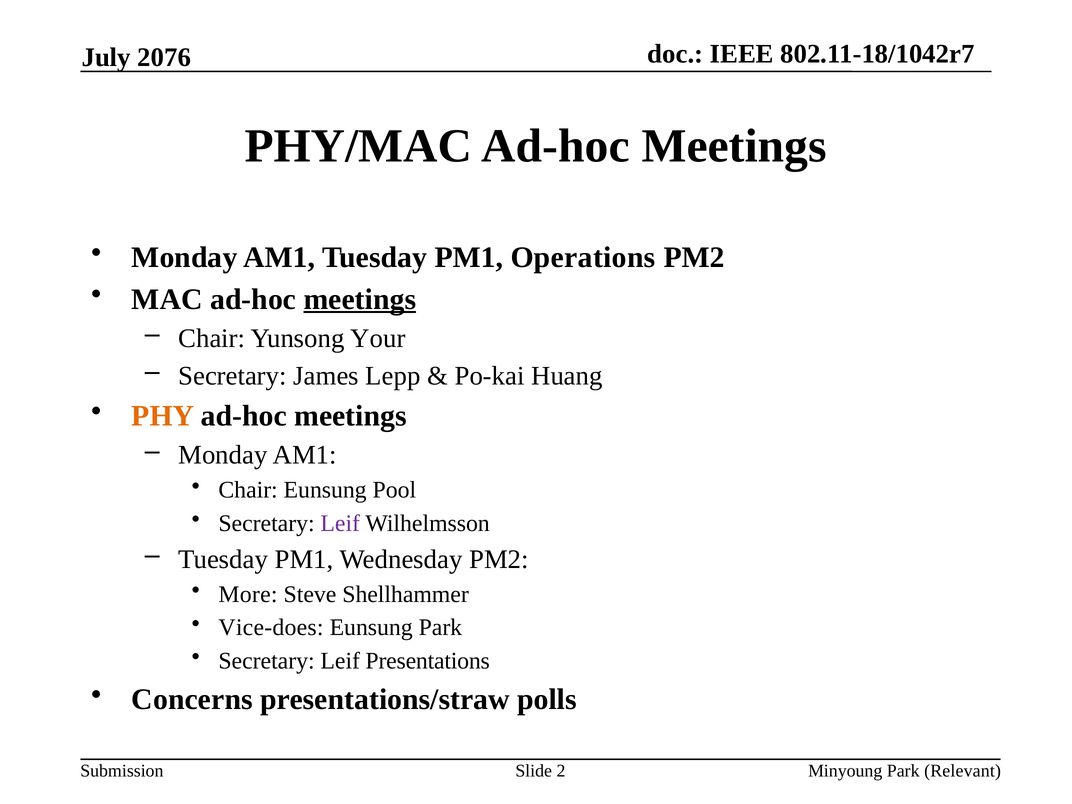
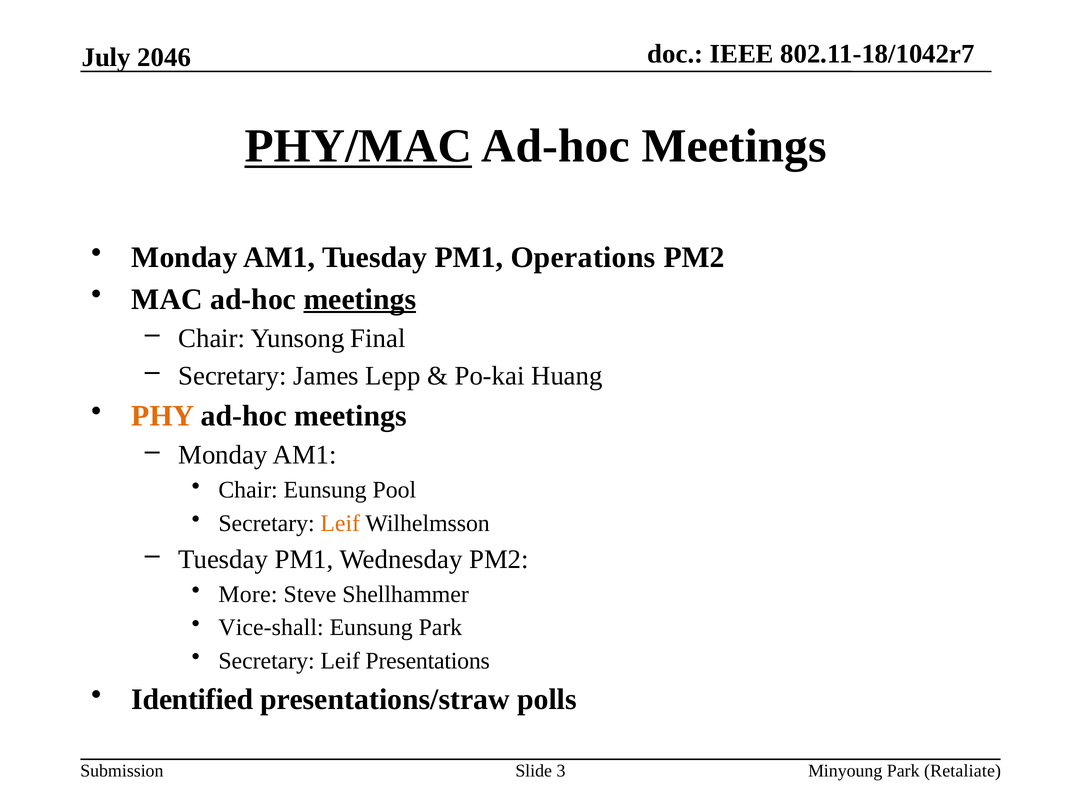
2076: 2076 -> 2046 (164, 57)
PHY/MAC underline: none -> present (358, 146)
Your: Your -> Final (378, 338)
Leif colour: purple -> orange (340, 523)
Vice-does: Vice-does -> Vice-shall (271, 628)
Concerns: Concerns -> Identified (192, 700)
2: 2 -> 3 (561, 771)
Relevant: Relevant -> Retaliate (963, 771)
